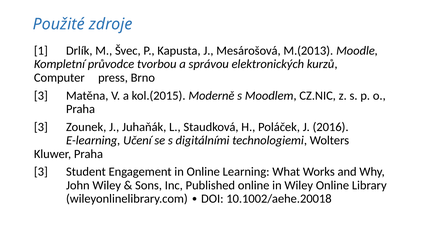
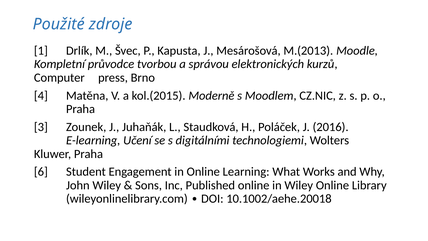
3: 3 -> 4 (41, 95)
3: 3 -> 6 (41, 172)
